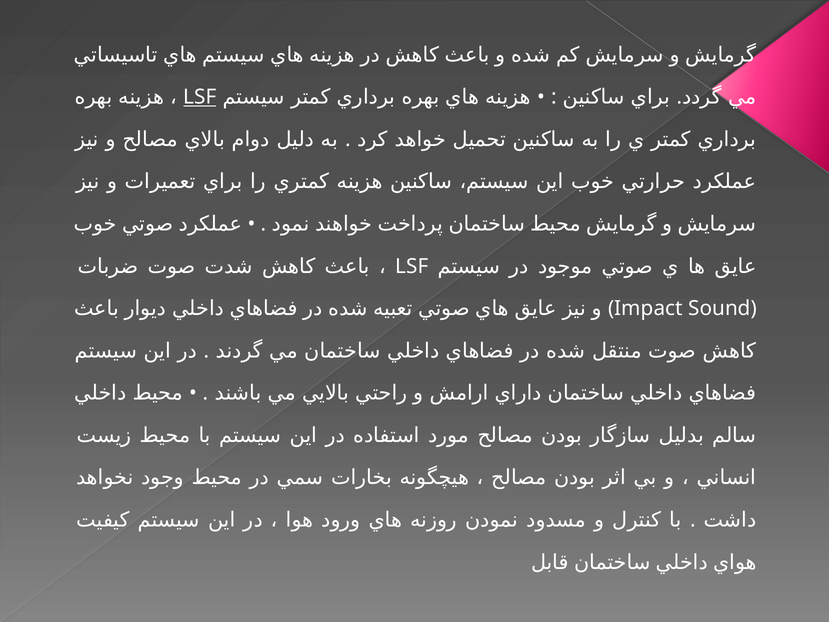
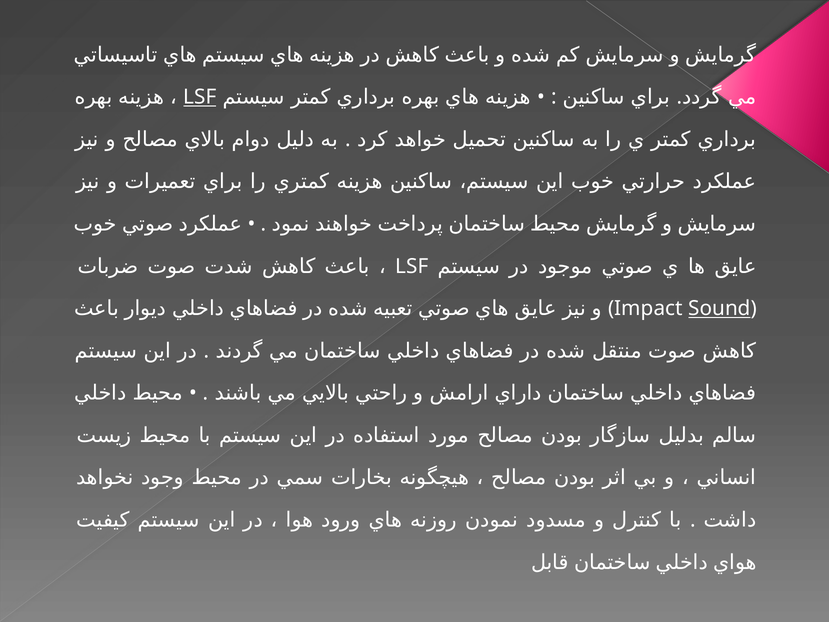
Sound underline: none -> present (720, 308)
